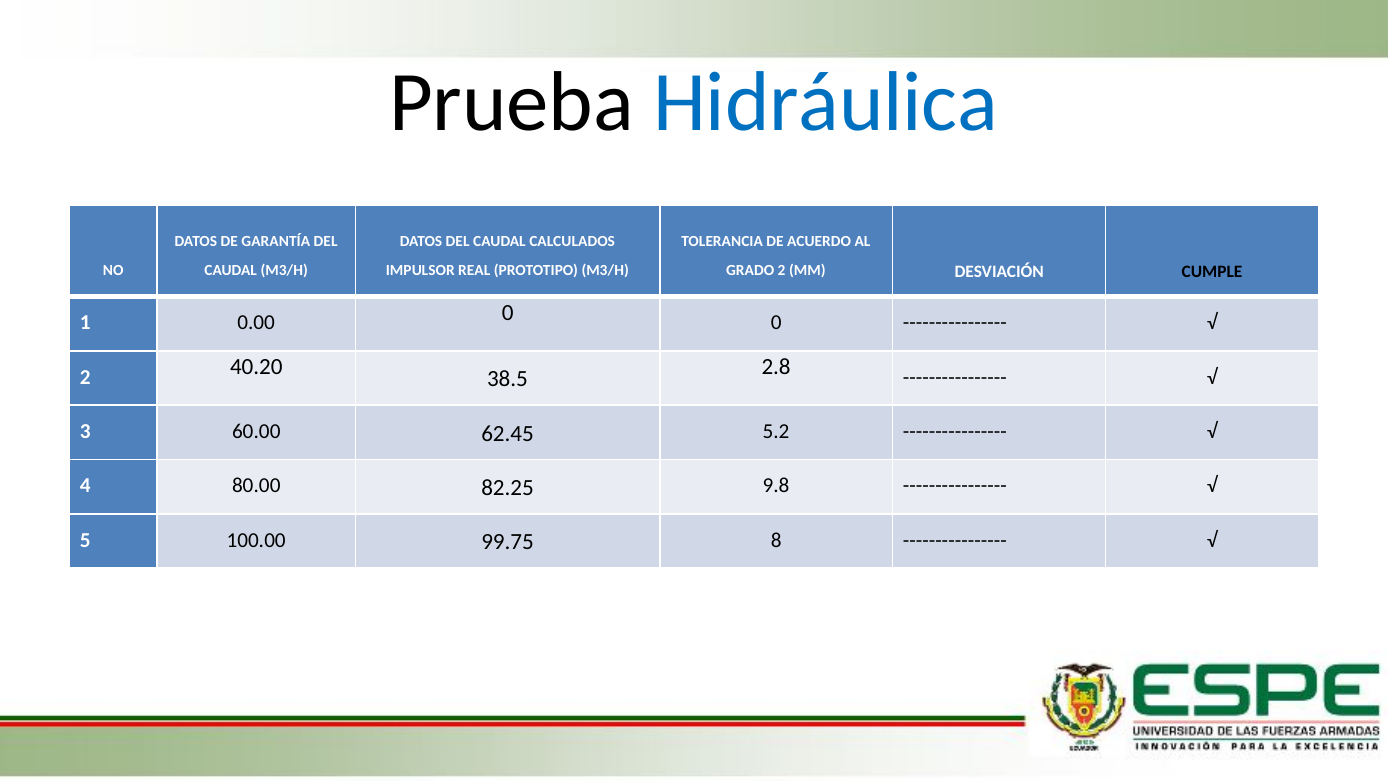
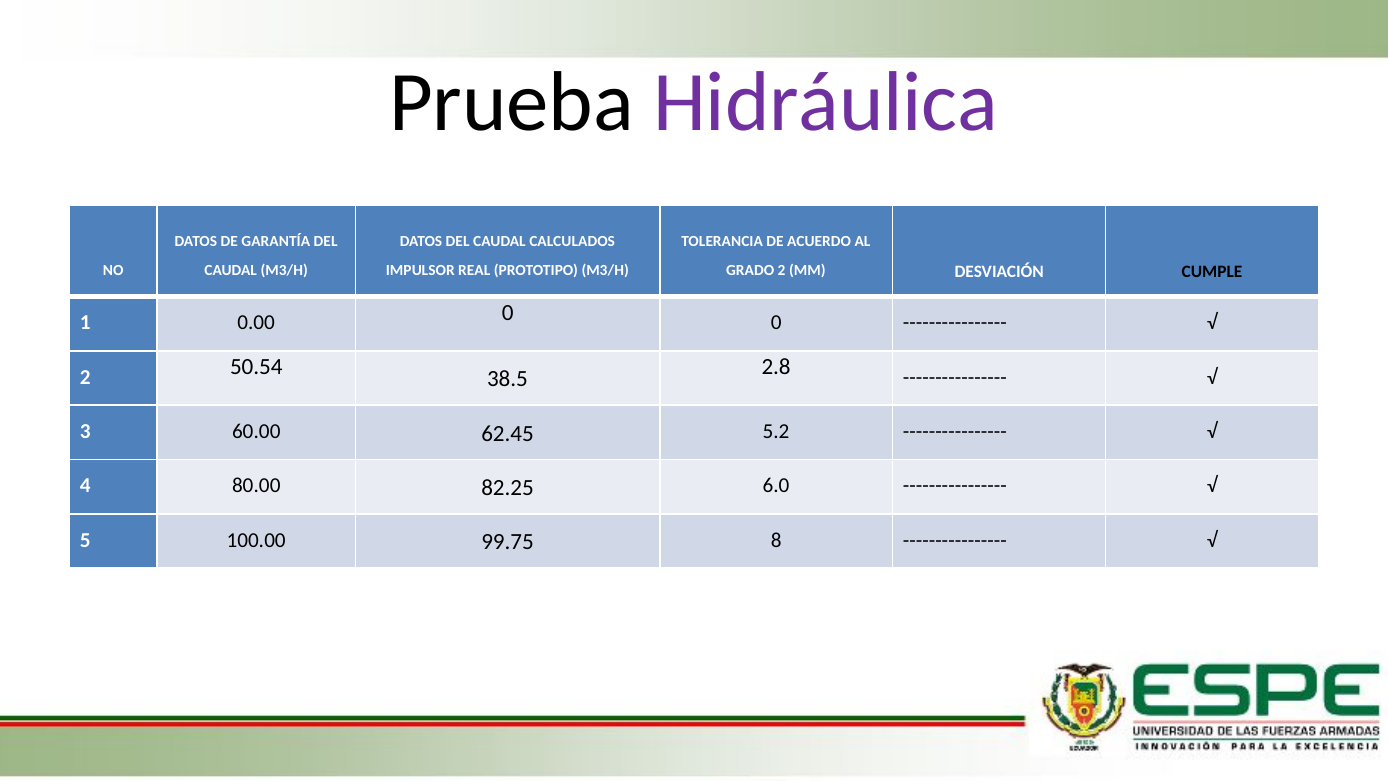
Hidráulica colour: blue -> purple (826, 102)
40.20: 40.20 -> 50.54 (256, 367)
9.8: 9.8 -> 6.0 (776, 486)
